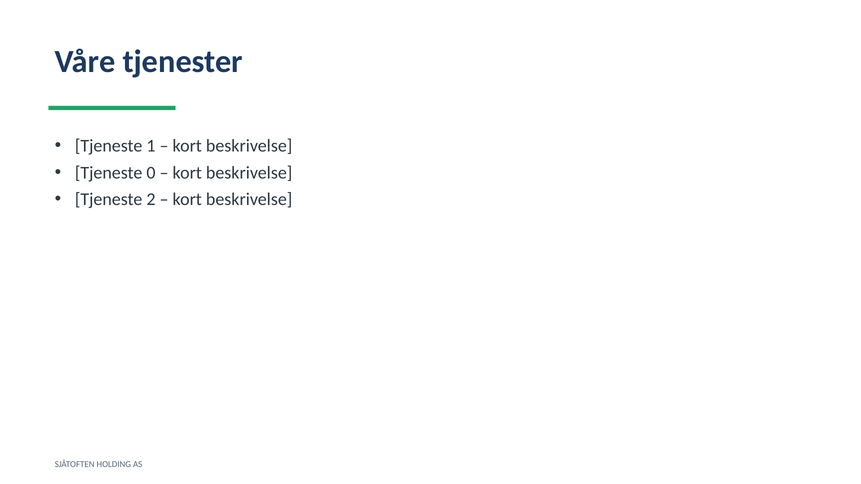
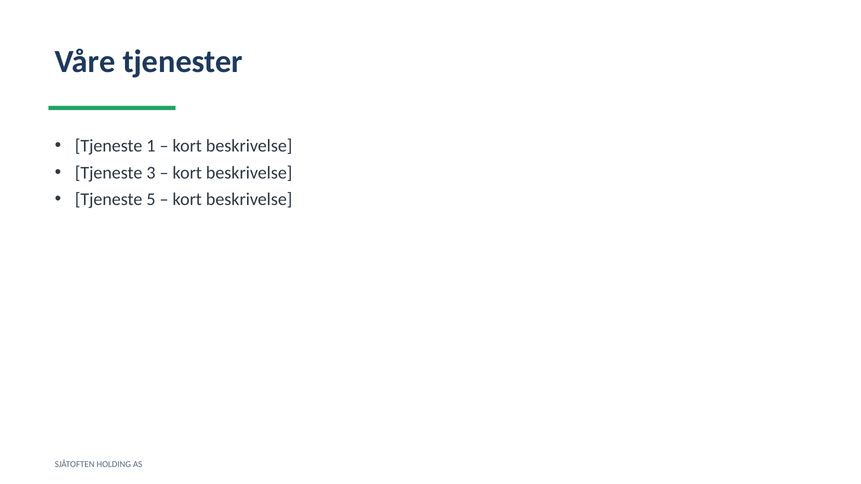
0: 0 -> 3 (151, 173)
2: 2 -> 5 (151, 200)
